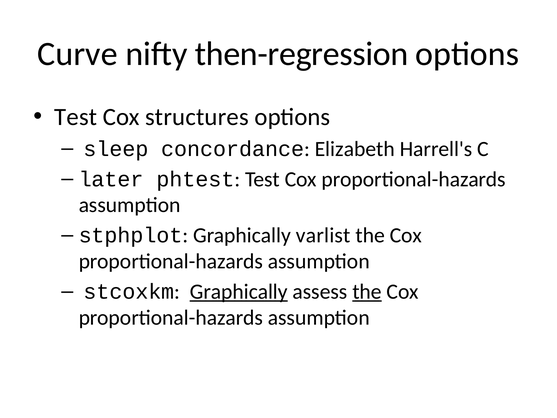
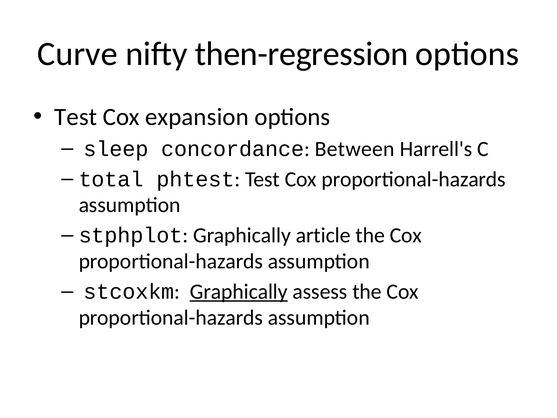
structures: structures -> expansion (197, 117)
Elizabeth: Elizabeth -> Between (355, 149)
later: later -> total (111, 179)
varlist: varlist -> article (323, 235)
the underline: present -> none (367, 292)
